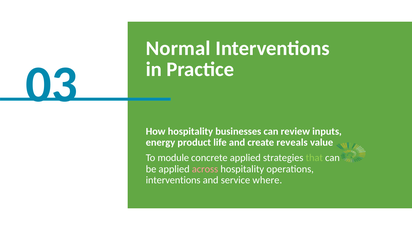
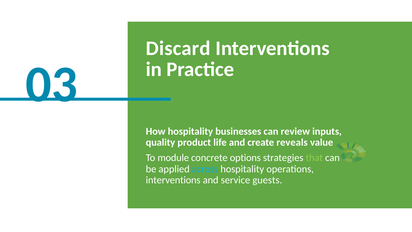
Normal: Normal -> Discard (178, 48)
energy: energy -> quality (160, 142)
concrete applied: applied -> options (245, 158)
across colour: pink -> light blue (205, 169)
where: where -> guests (267, 180)
